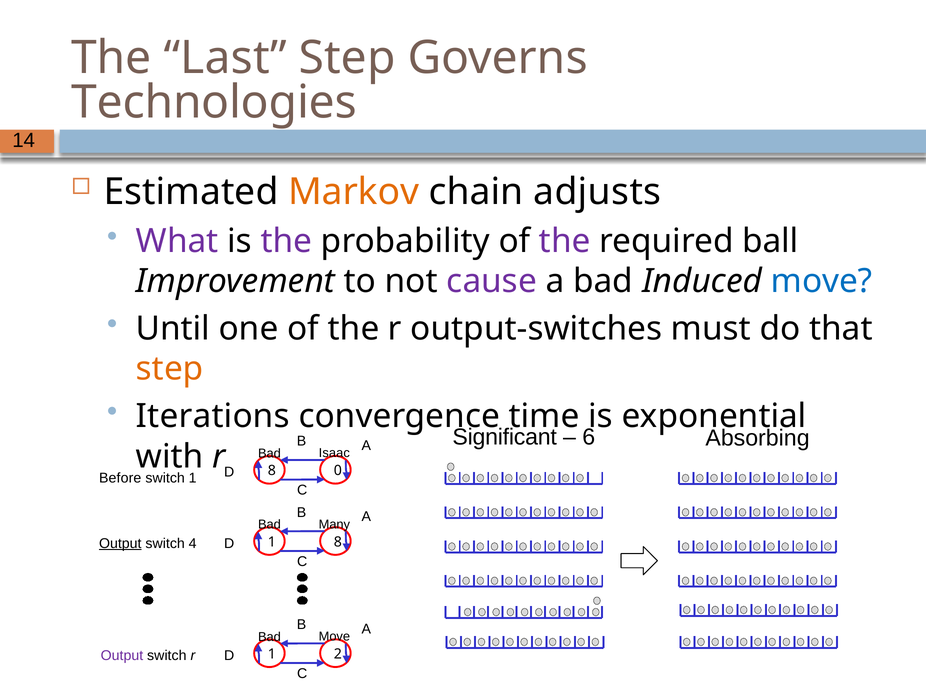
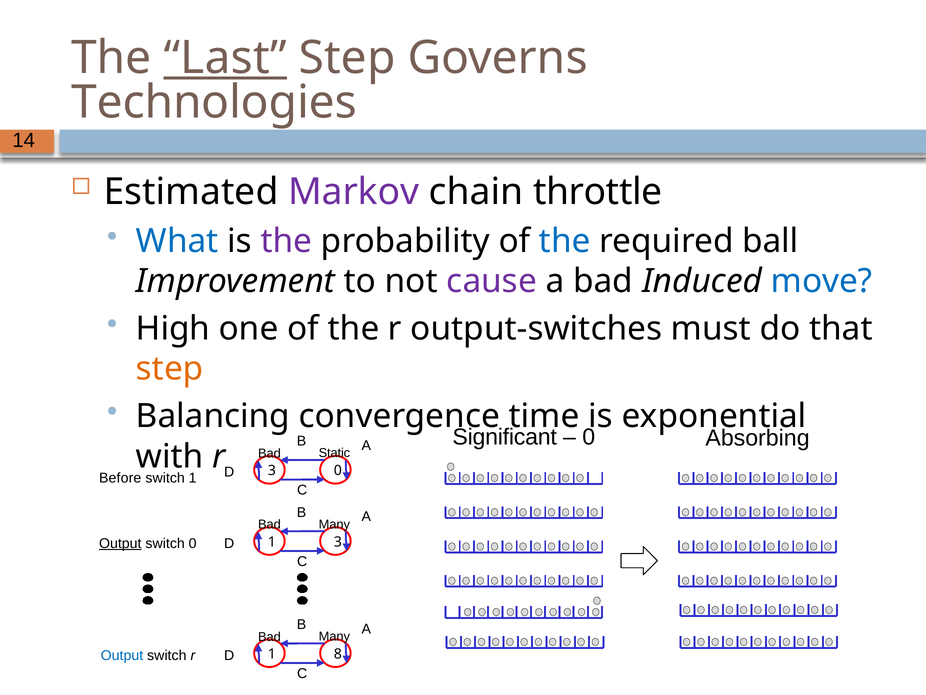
Last underline: none -> present (225, 58)
Markov colour: orange -> purple (354, 192)
adjusts: adjusts -> throttle (598, 192)
What colour: purple -> blue (177, 241)
the colour: purple -> blue (565, 241)
Until: Until -> High (173, 328)
Iterations: Iterations -> Balancing (213, 416)
6: 6 -> 0 (589, 437)
r 8: 8 -> 3 (272, 470)
Isaac: Isaac -> Static (334, 453)
switch 4: 4 -> 0 (193, 543)
1 8: 8 -> 3 (338, 542)
Move: Move -> Many (334, 636)
Output colour: purple -> blue (122, 655)
2: 2 -> 8 (338, 654)
